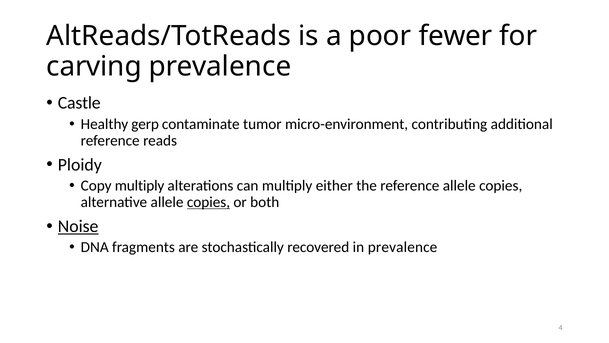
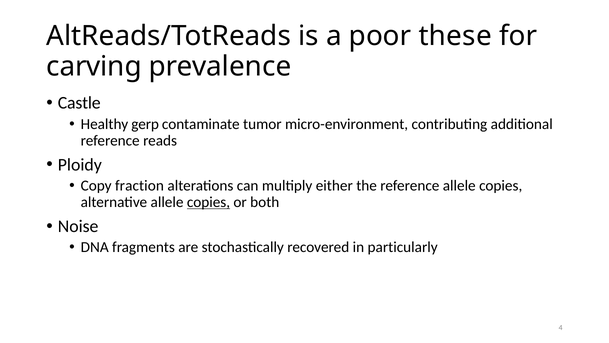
fewer: fewer -> these (455, 36)
Copy multiply: multiply -> fraction (139, 186)
Noise underline: present -> none (78, 226)
in prevalence: prevalence -> particularly (403, 247)
